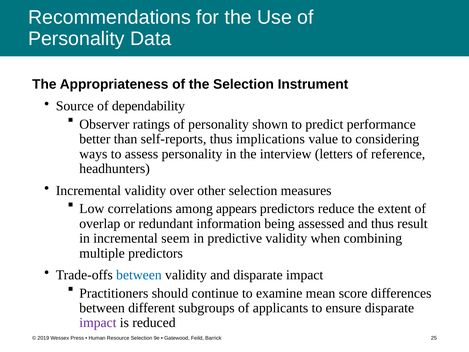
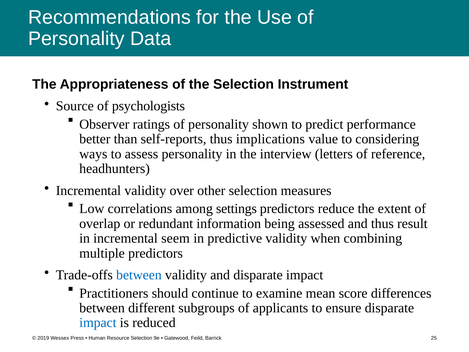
dependability: dependability -> psychologists (148, 106)
appears: appears -> settings (236, 209)
impact colour: purple -> blue (98, 323)
